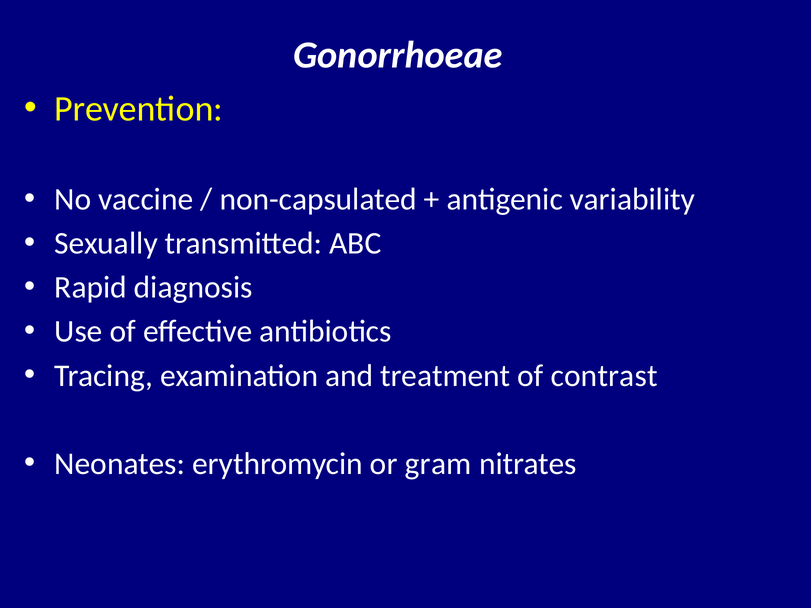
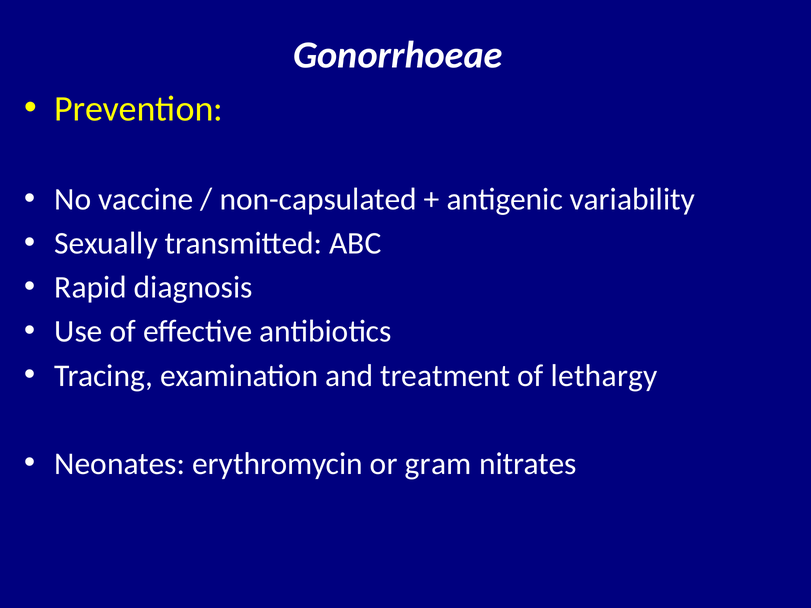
contrast: contrast -> lethargy (604, 376)
